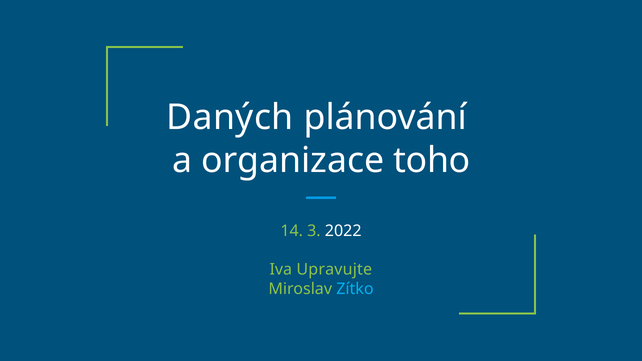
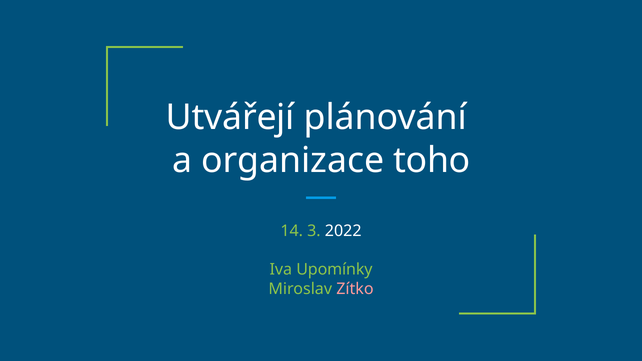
Daných: Daných -> Utvářejí (230, 118)
Upravujte: Upravujte -> Upomínky (334, 270)
Zítko colour: light blue -> pink (355, 289)
